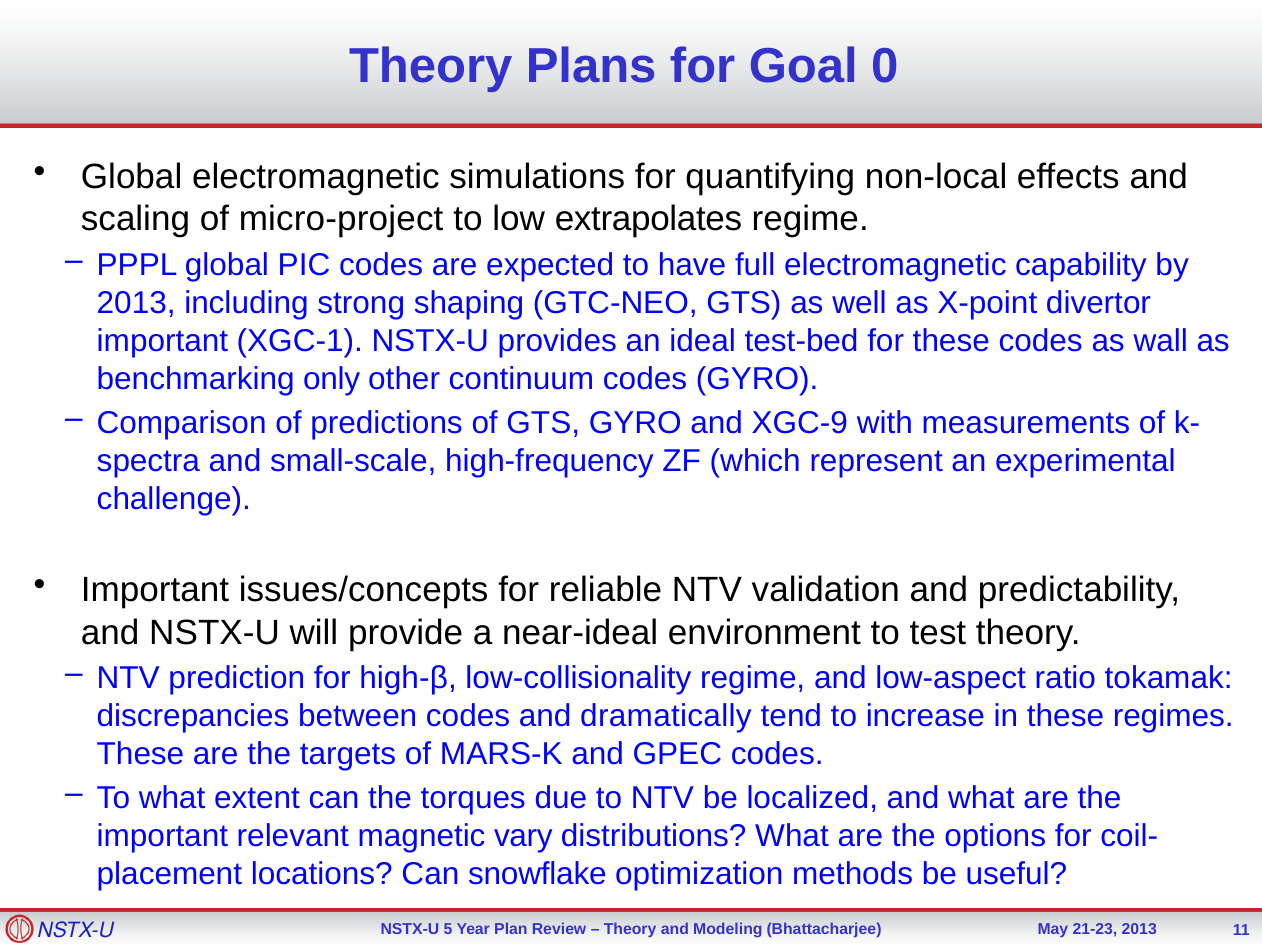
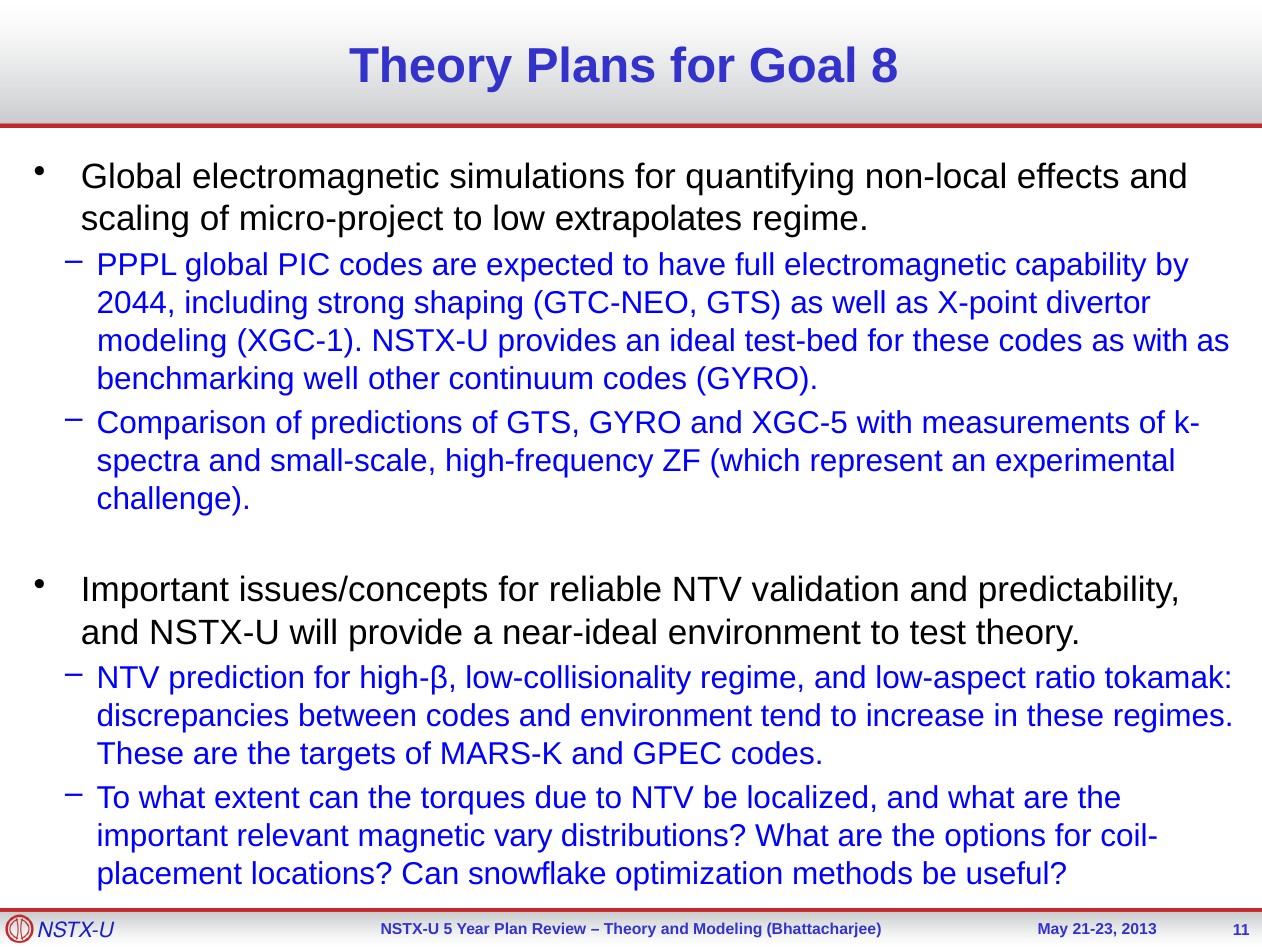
0: 0 -> 8 (885, 66)
2013: 2013 -> 2044 (136, 303)
important: important -> modeling (162, 341)
as wall: wall -> with (1161, 341)
benchmarking only: only -> well (331, 379)
XGC-9: XGC-9 -> XGC-5 (800, 423)
and dramatically: dramatically -> environment (666, 716)
